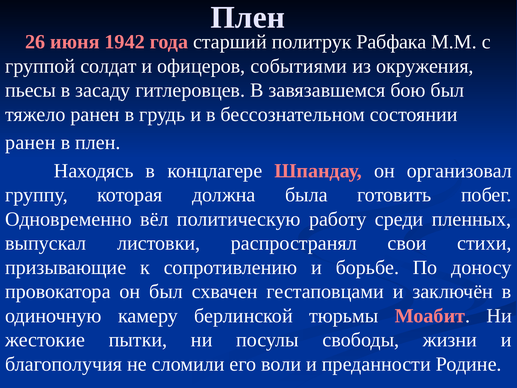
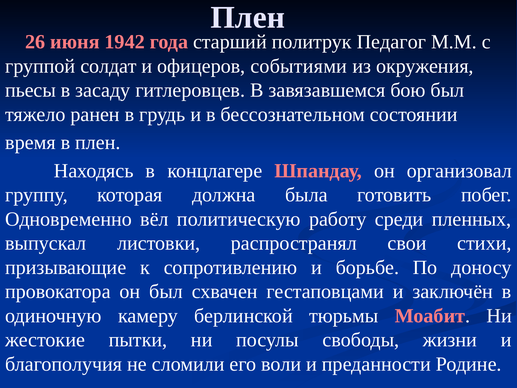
Рабфака: Рабфака -> Педагог (391, 42)
ранен: ранен -> время (30, 142)
